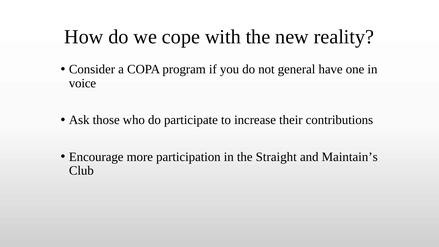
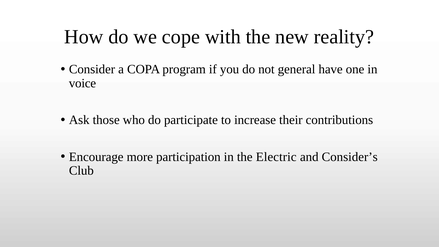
Straight: Straight -> Electric (276, 157)
Maintain’s: Maintain’s -> Consider’s (350, 157)
